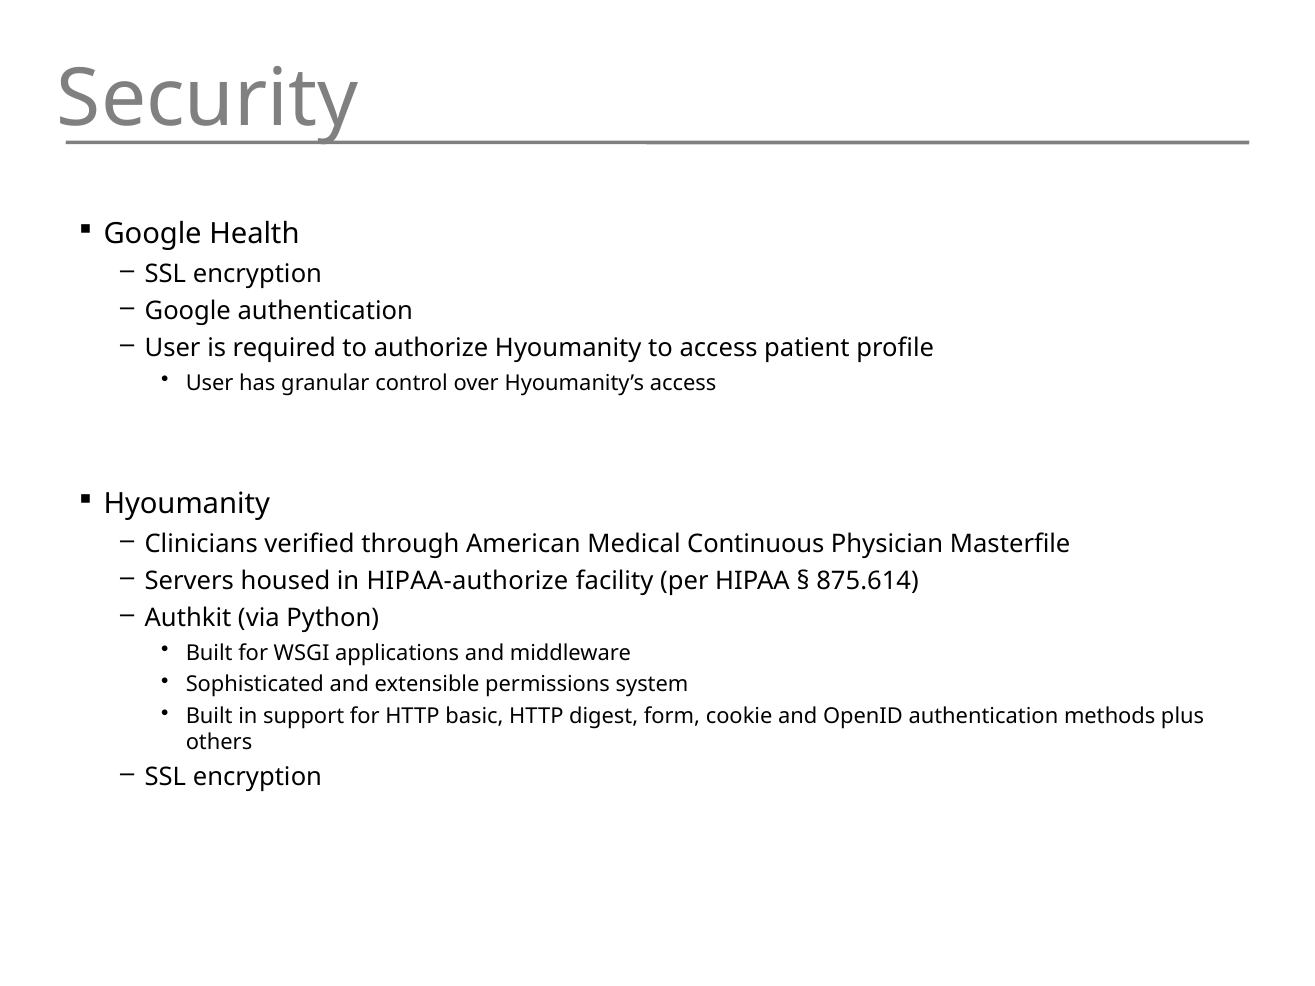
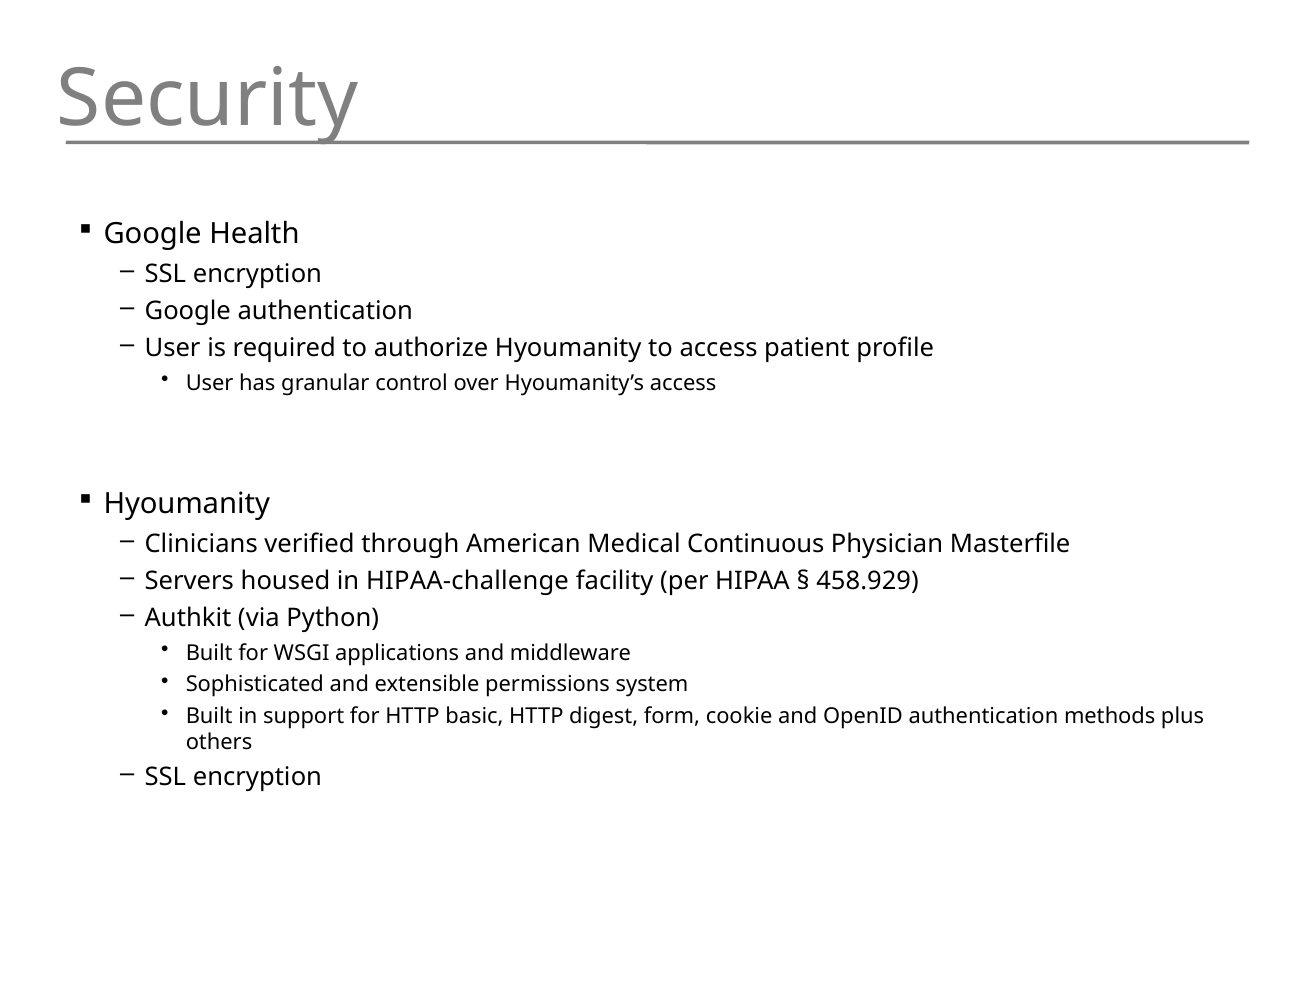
HIPAA-authorize: HIPAA-authorize -> HIPAA-challenge (467, 581)
875.614: 875.614 -> 458.929 (868, 581)
